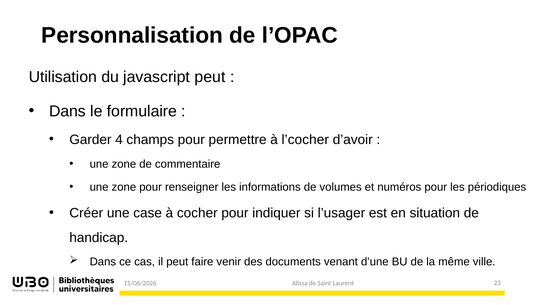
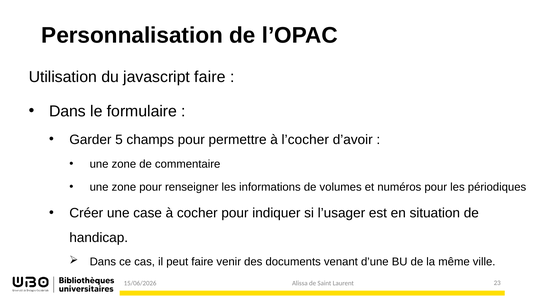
javascript peut: peut -> faire (210, 77)
4: 4 -> 5 (119, 140)
